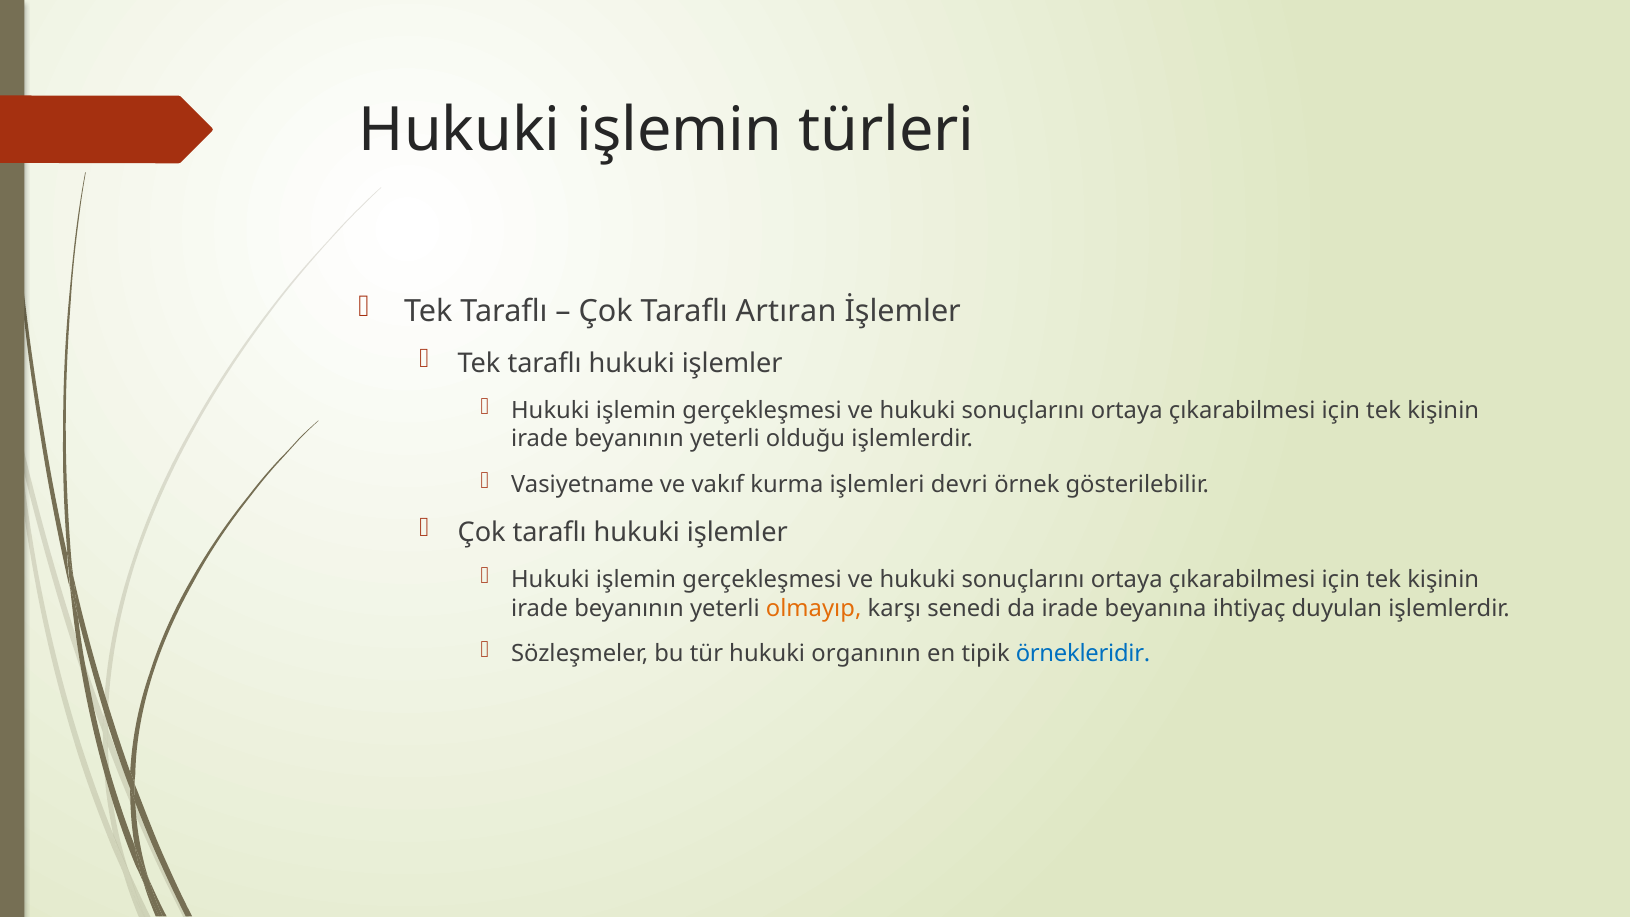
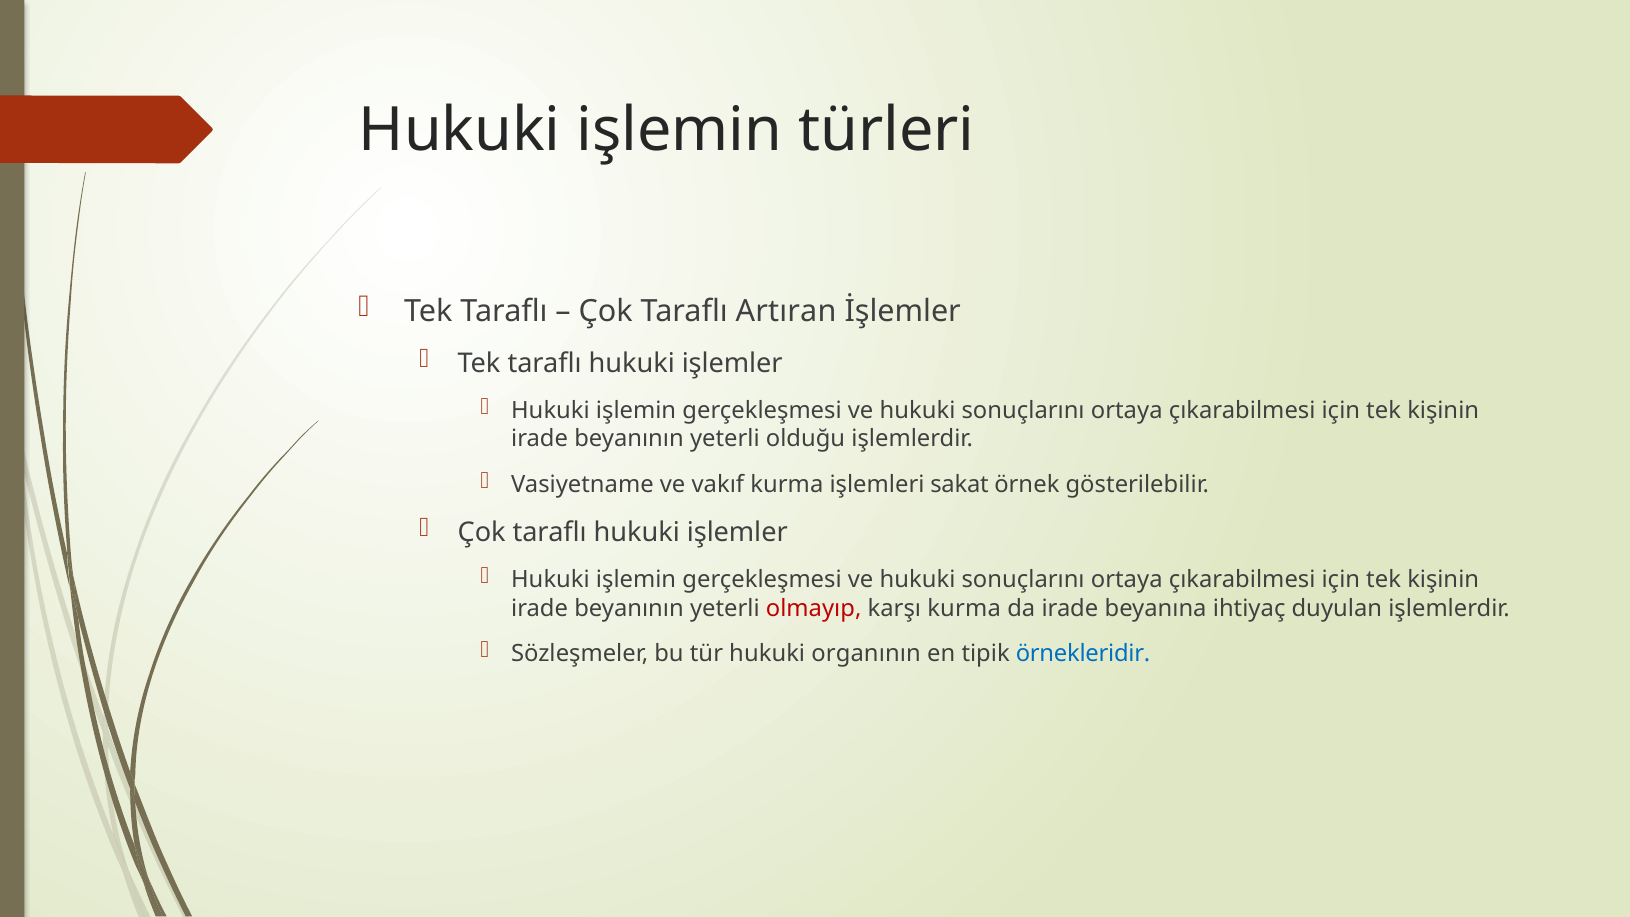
devri: devri -> sakat (960, 485)
olmayıp colour: orange -> red (814, 608)
karşı senedi: senedi -> kurma (964, 608)
